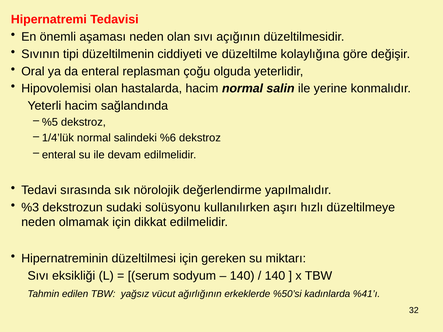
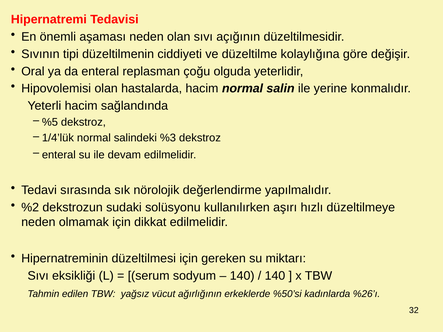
%6: %6 -> %3 (168, 138)
%3: %3 -> %2 (30, 208)
%41’ı: %41’ı -> %26’ı (367, 294)
